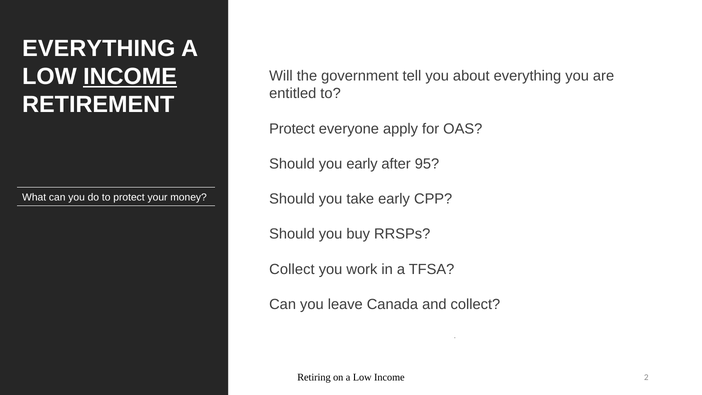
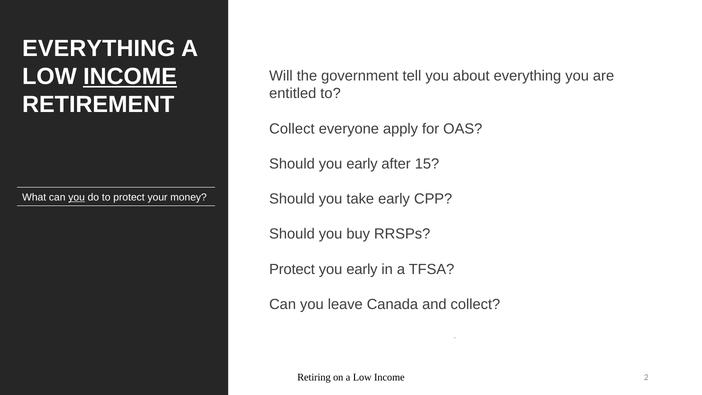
Protect: Protect -> Collect (292, 129)
95: 95 -> 15 (427, 164)
you underline: none -> present (77, 197)
Collect: Collect -> Protect (292, 269)
work: work -> early (362, 269)
